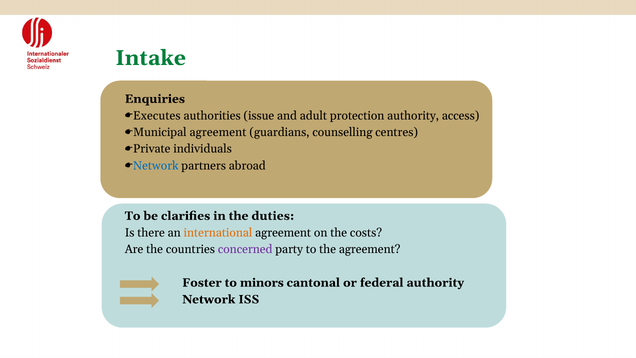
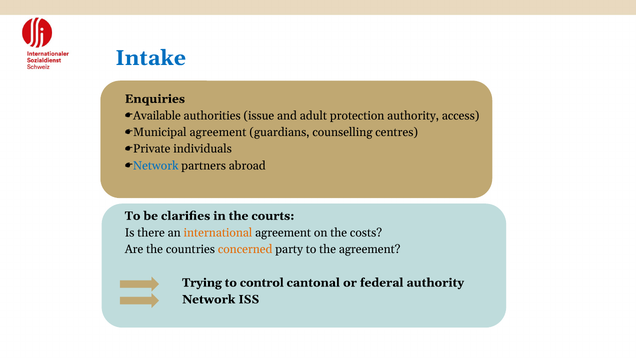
Intake colour: green -> blue (151, 58)
Executes: Executes -> Available (157, 116)
duties: duties -> courts (273, 216)
concerned colour: purple -> orange (245, 249)
Foster: Foster -> Trying (202, 282)
minors: minors -> control (262, 282)
